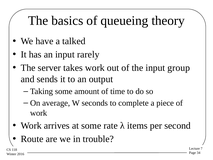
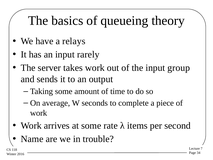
talked: talked -> relays (74, 41)
Route: Route -> Name (32, 139)
